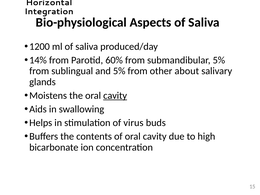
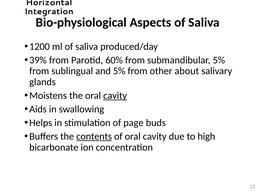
14%: 14% -> 39% (38, 60)
virus: virus -> page (133, 123)
contents underline: none -> present (94, 136)
